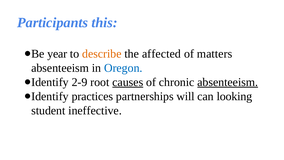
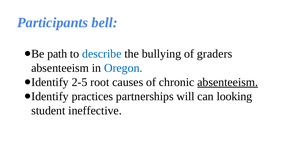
this: this -> bell (105, 23)
year: year -> path (57, 54)
describe colour: orange -> blue (102, 54)
affected: affected -> bullying (162, 54)
matters: matters -> graders (215, 54)
2-9: 2-9 -> 2-5 (80, 82)
causes underline: present -> none (128, 82)
